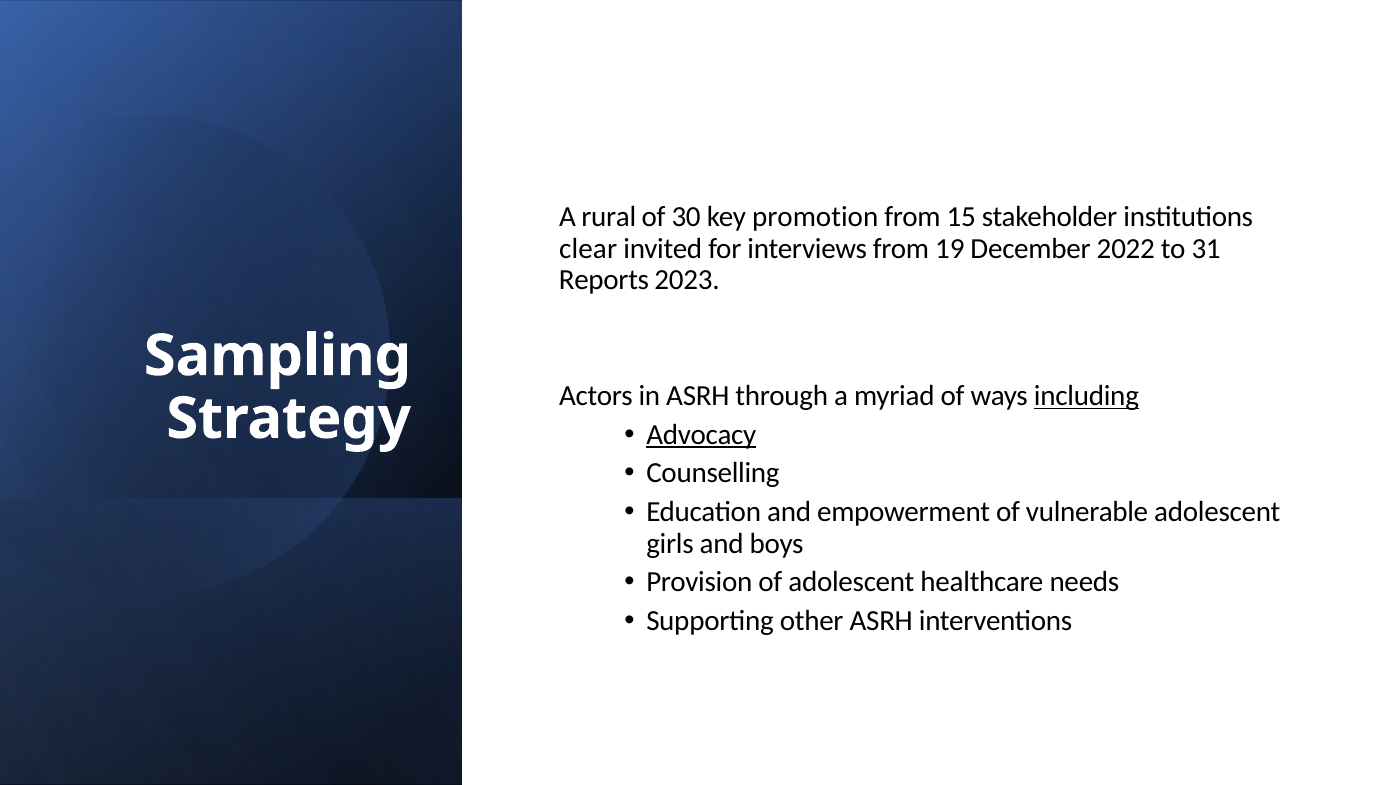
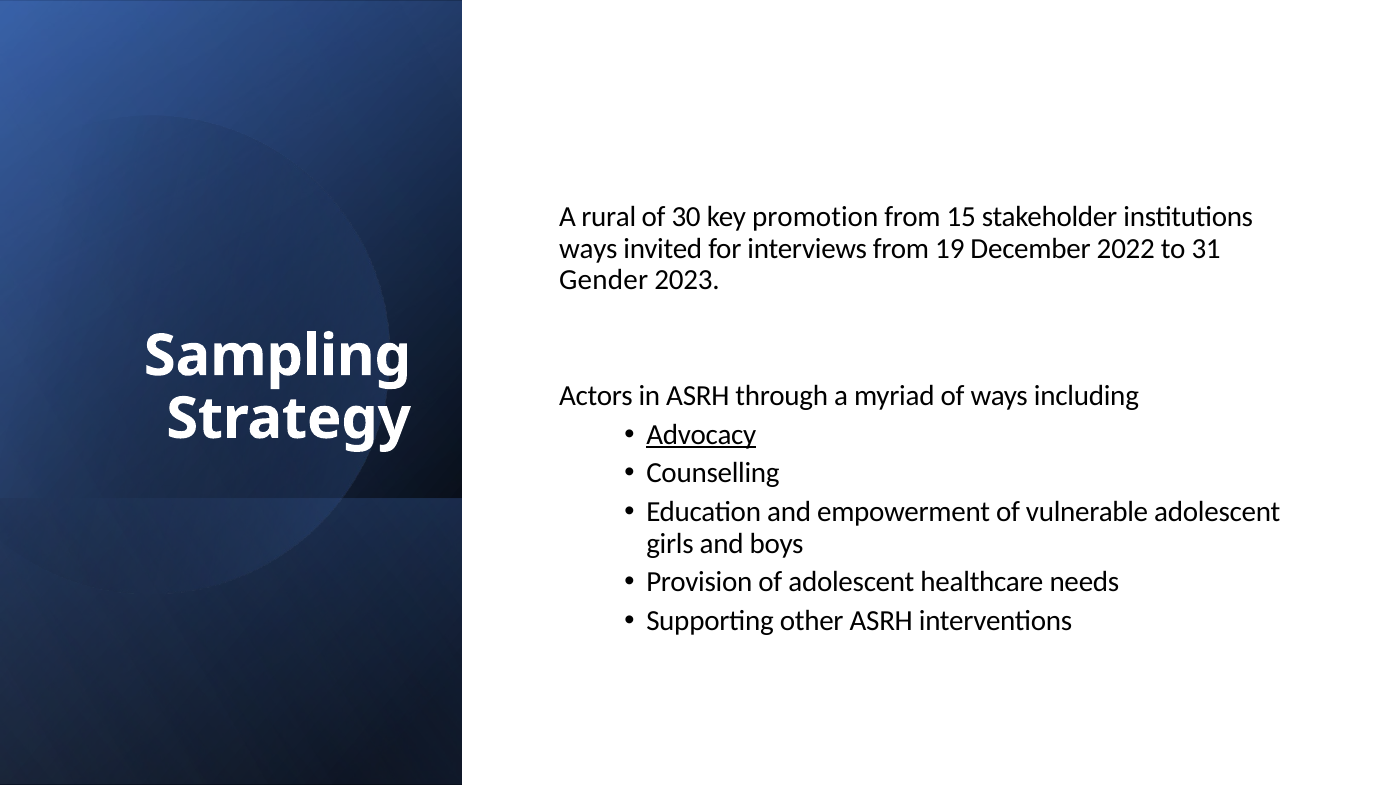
clear: clear -> ways (588, 249)
Reports: Reports -> Gender (604, 280)
including underline: present -> none (1086, 396)
